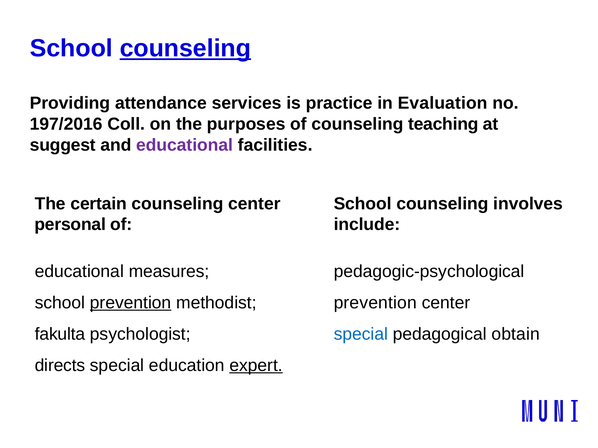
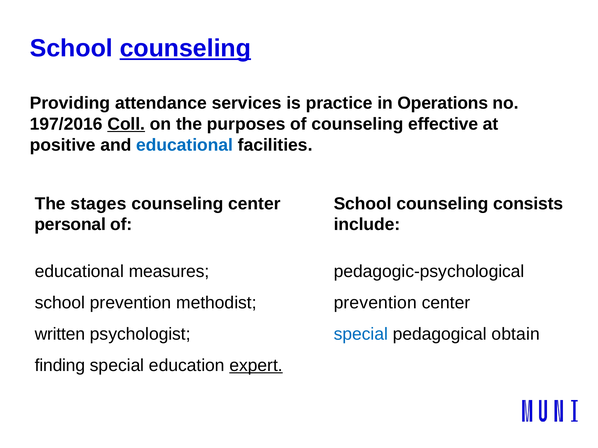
Evaluation: Evaluation -> Operations (443, 103)
Coll underline: none -> present (126, 124)
teaching: teaching -> effective (443, 124)
suggest: suggest -> positive (63, 145)
educational colour: purple -> blue (185, 145)
certain: certain -> stages (99, 204)
involves: involves -> consists (528, 204)
prevention underline: present -> none (131, 303)
fakulta: fakulta -> written (60, 334)
directs: directs -> finding (60, 366)
